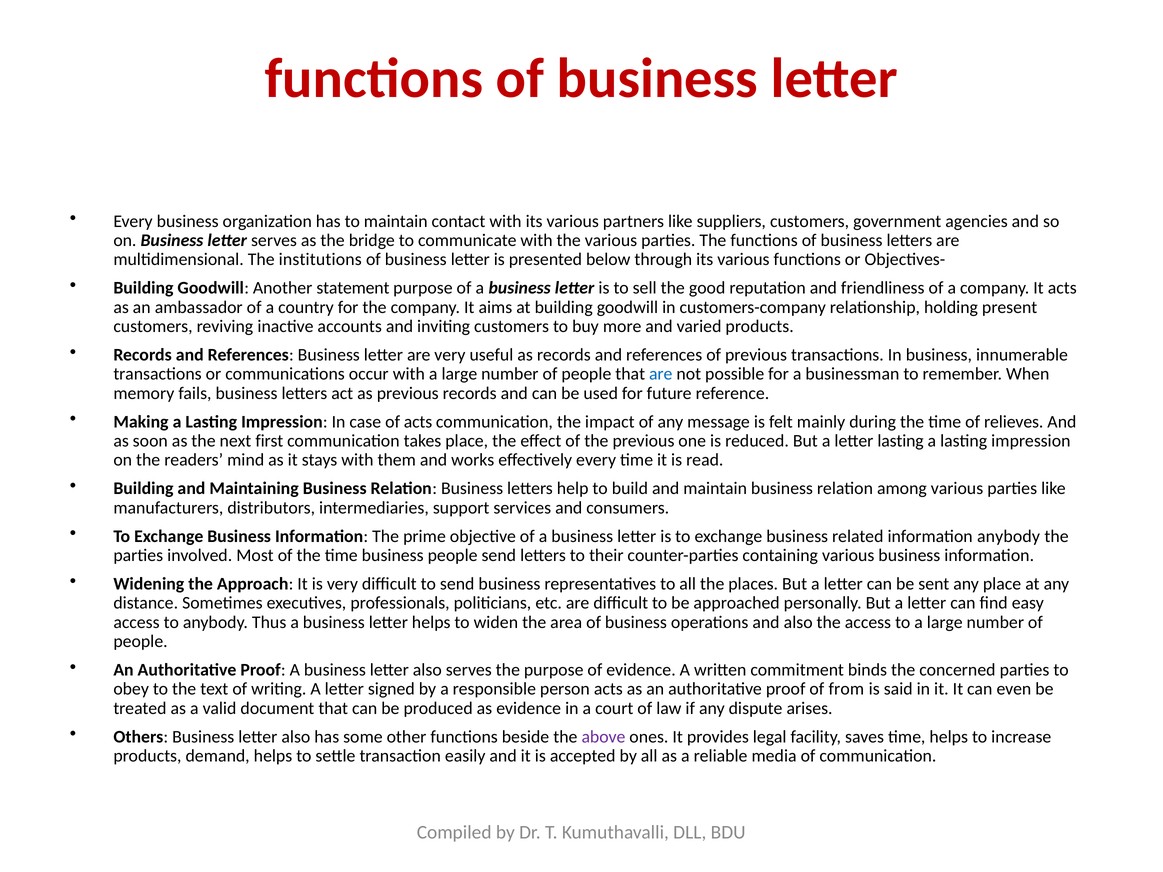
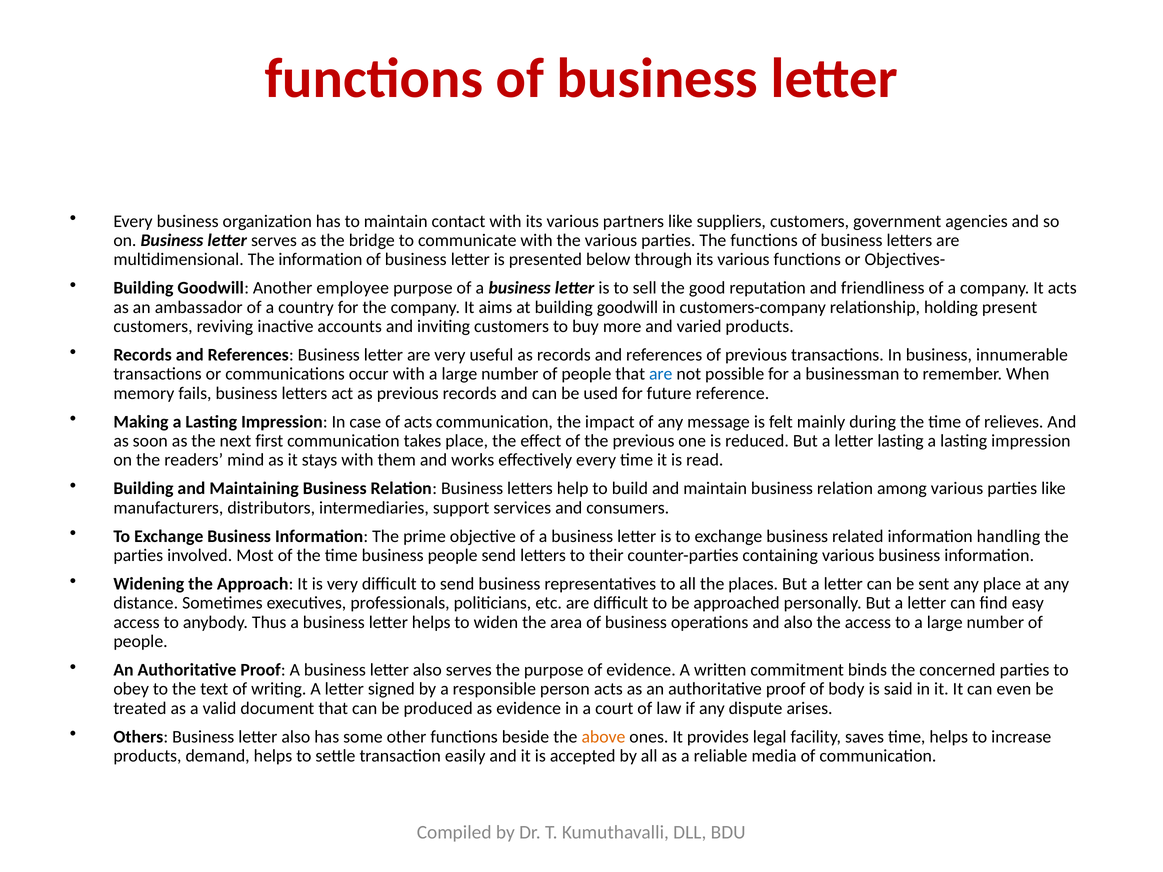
The institutions: institutions -> information (320, 260)
statement: statement -> employee (353, 288)
information anybody: anybody -> handling (1009, 536)
from: from -> body (846, 689)
above colour: purple -> orange (603, 737)
